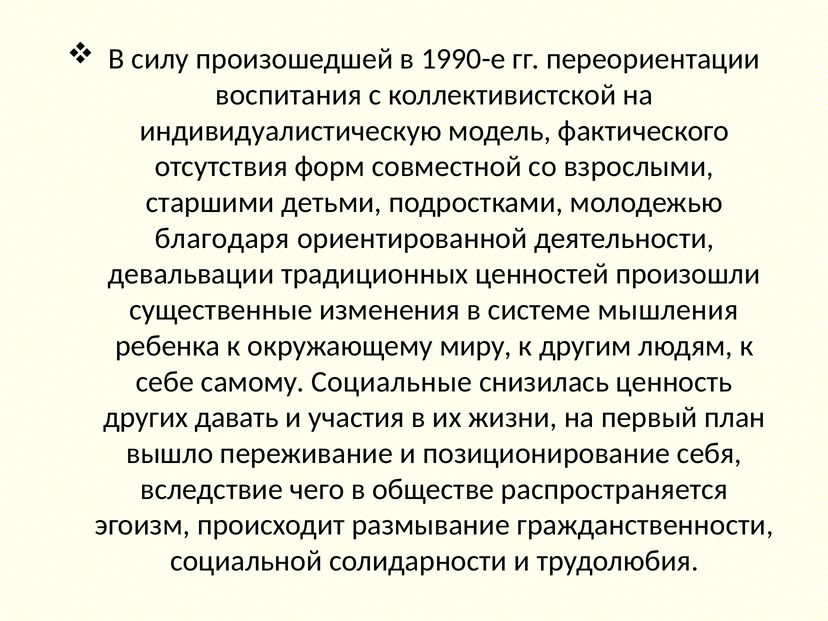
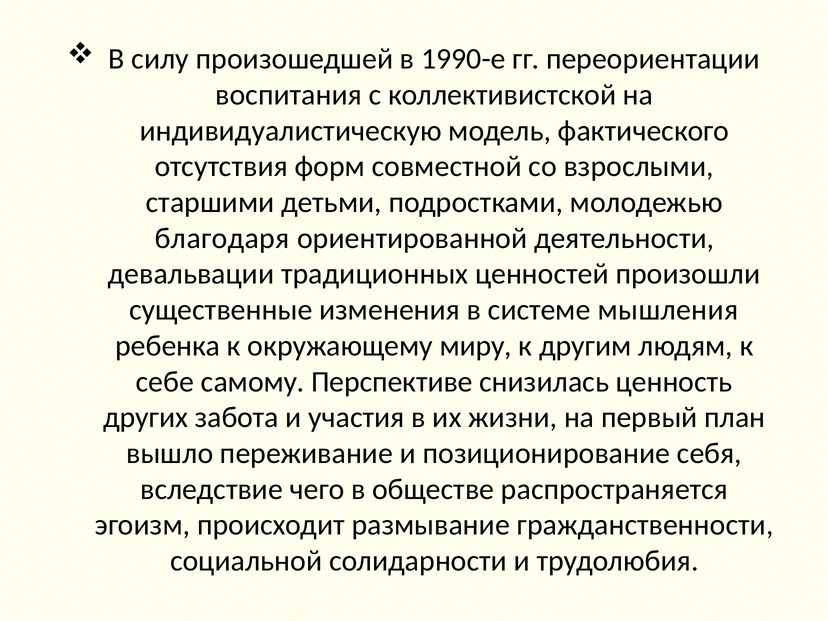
Социальные: Социальные -> Перспективе (392, 382)
давать: давать -> забота (237, 418)
